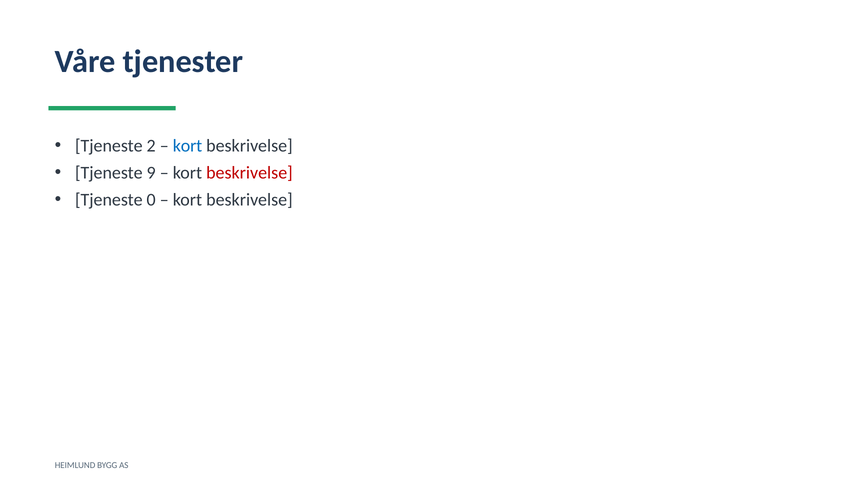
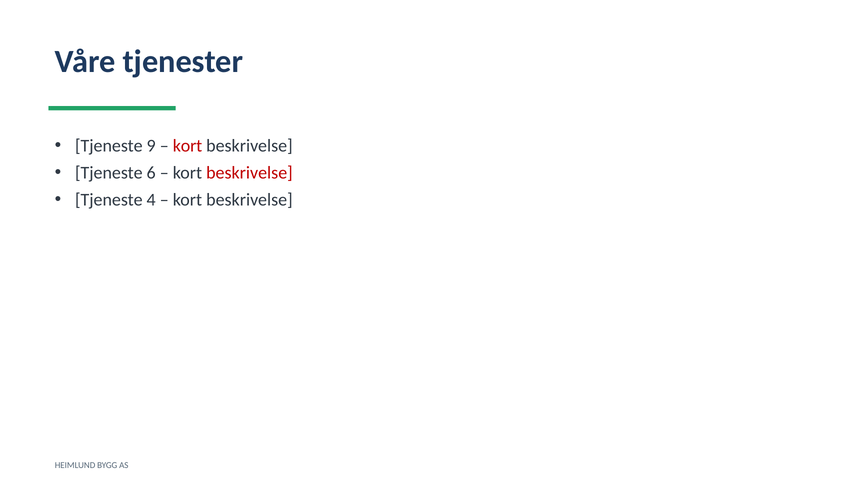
2: 2 -> 9 (151, 146)
kort colour: blue -> red (188, 146)
9: 9 -> 6 (151, 173)
0: 0 -> 4 (151, 200)
